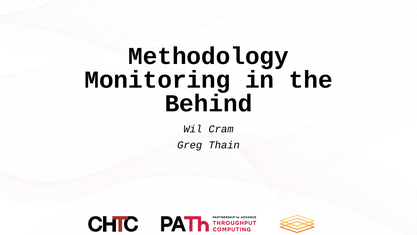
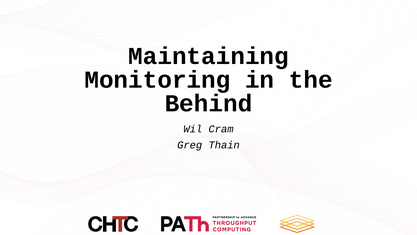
Methodology: Methodology -> Maintaining (209, 56)
